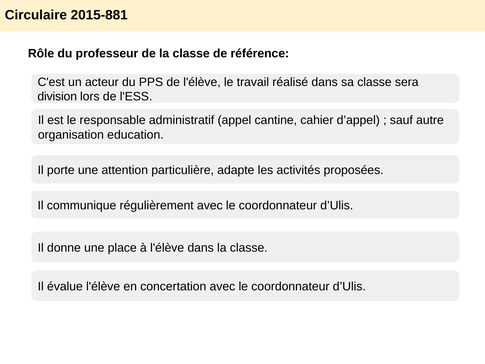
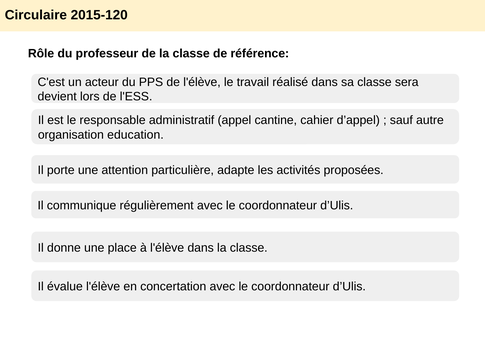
2015-881: 2015-881 -> 2015-120 (99, 15)
division: division -> devient (57, 96)
